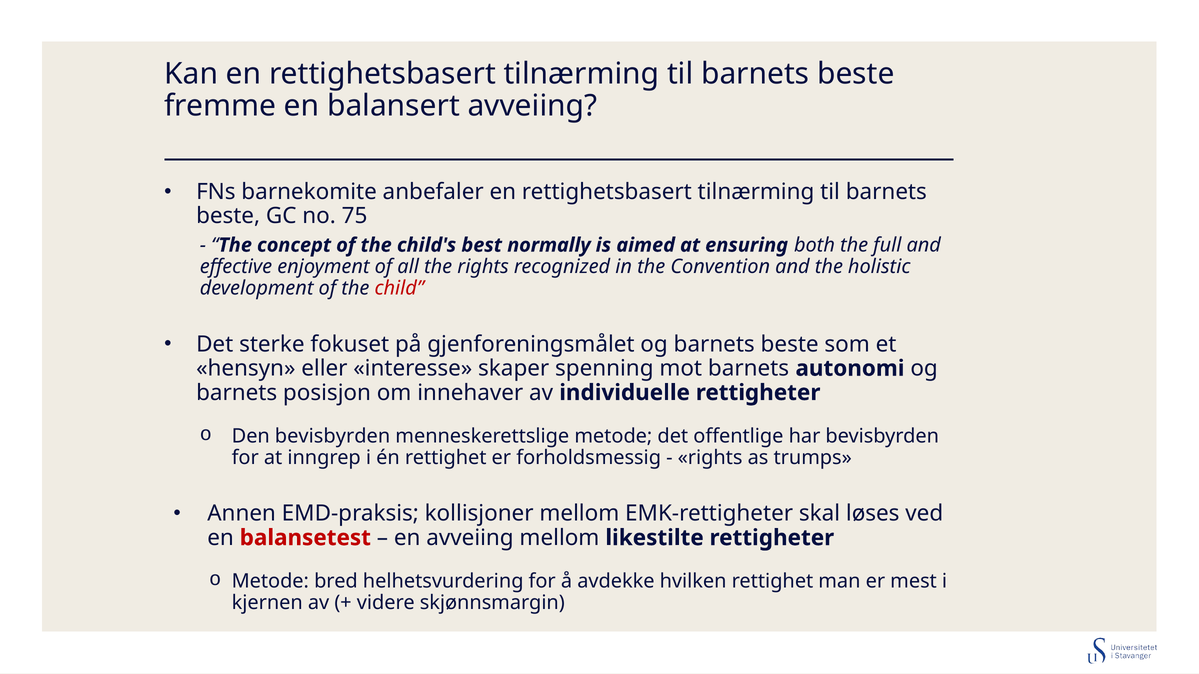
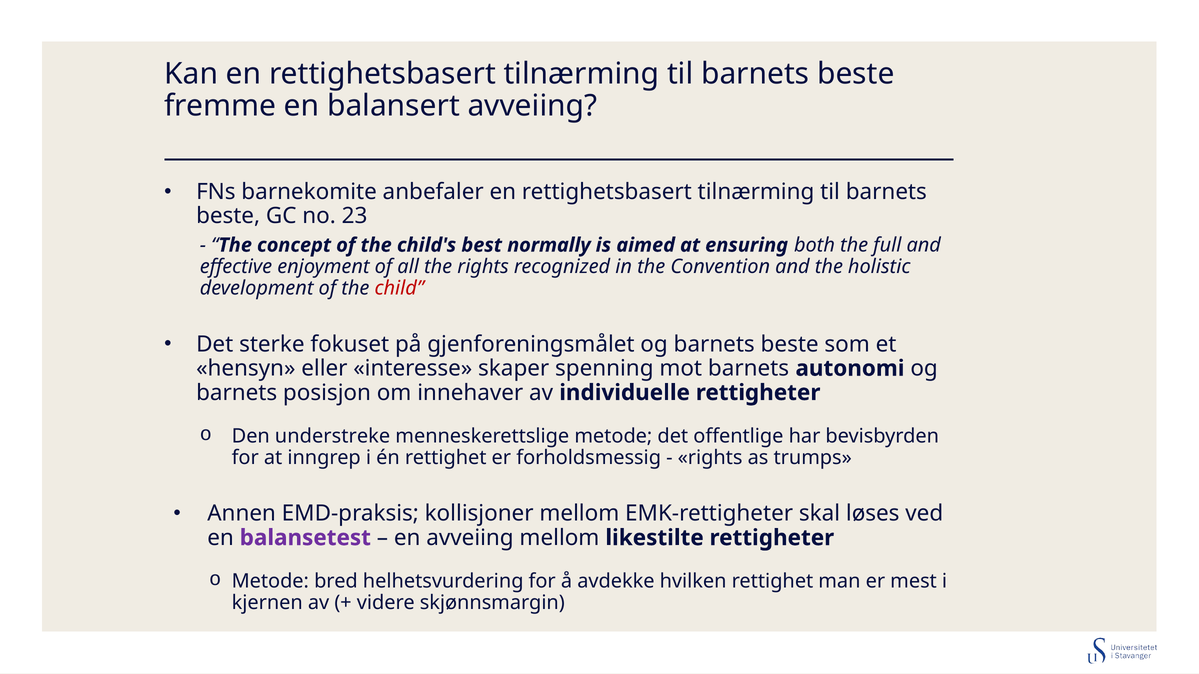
75: 75 -> 23 (355, 216)
Den bevisbyrden: bevisbyrden -> understreke (333, 436)
balansetest colour: red -> purple (305, 538)
